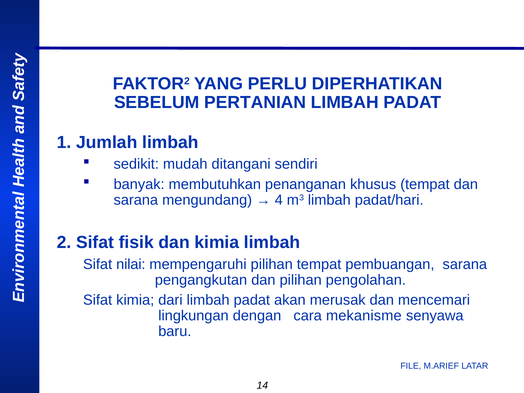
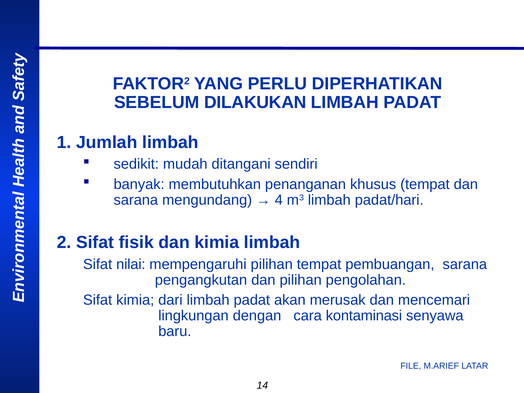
PERTANIAN: PERTANIAN -> DILAKUKAN (255, 102)
mekanisme: mekanisme -> kontaminasi (364, 316)
